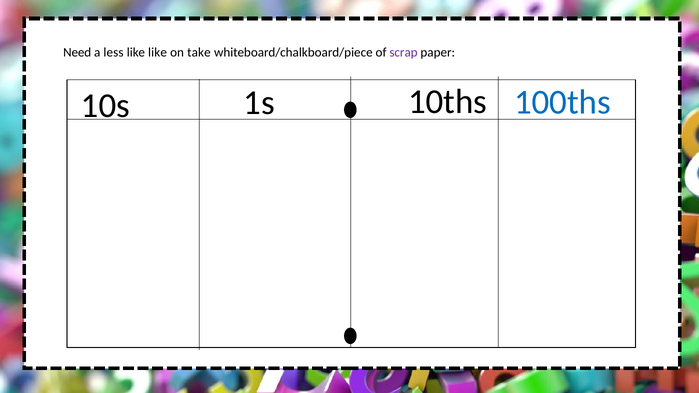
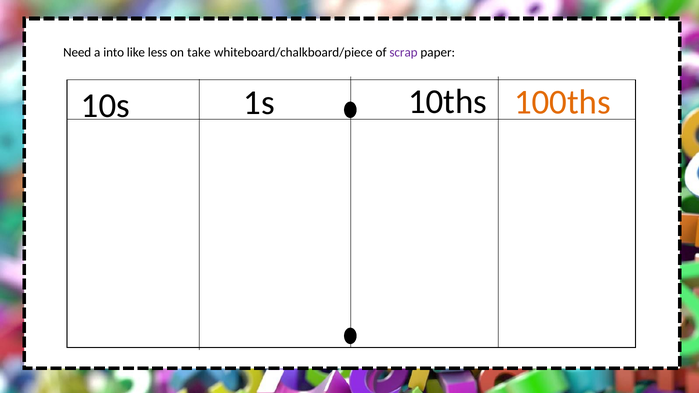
less: less -> into (114, 52)
like like: like -> less (158, 52)
100ths colour: blue -> orange (562, 102)
